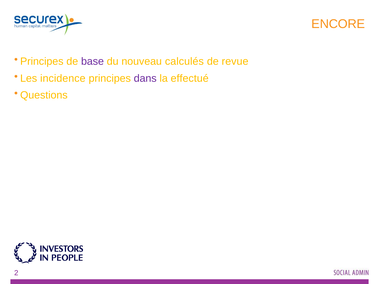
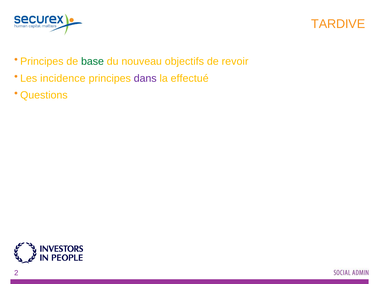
ENCORE: ENCORE -> TARDIVE (338, 24)
base colour: purple -> green (92, 62)
calculés: calculés -> objectifs (184, 62)
revue: revue -> revoir (235, 62)
